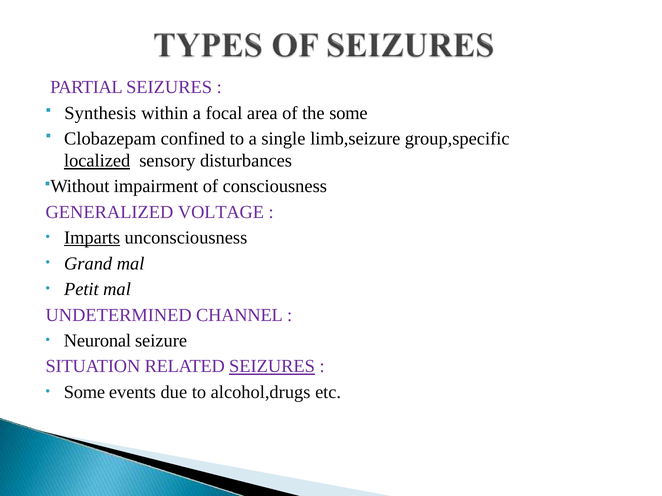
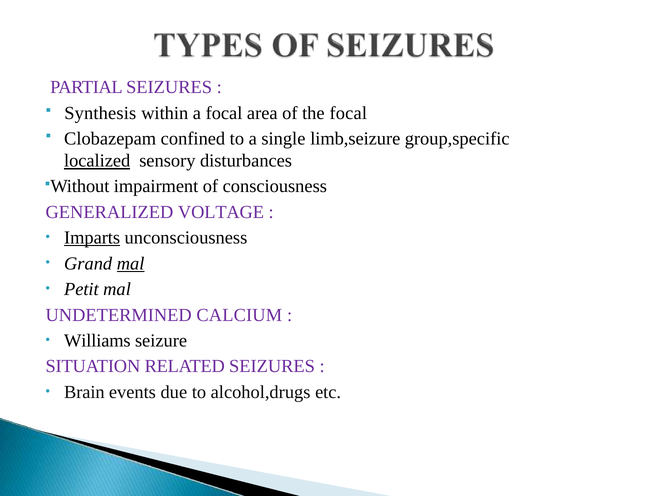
the some: some -> focal (348, 113)
mal underline: none -> present (131, 264)
CHANNEL: CHANNEL -> CALCIUM (239, 315)
Neuronal: Neuronal -> Williams (97, 341)
SEIZURES underline: present -> none (272, 367)
Some: Some -> Brain (84, 393)
